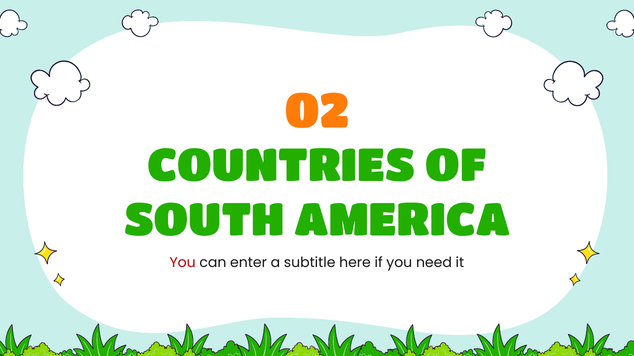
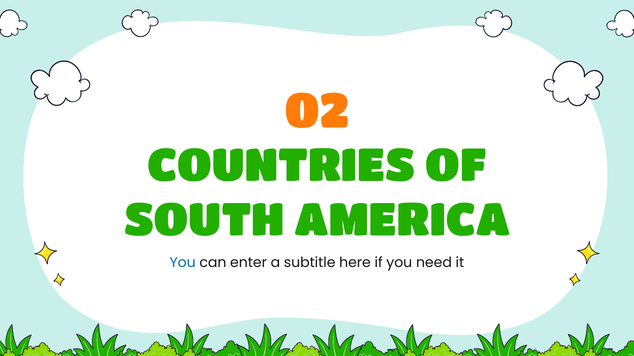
You colour: red -> blue (183, 263)
